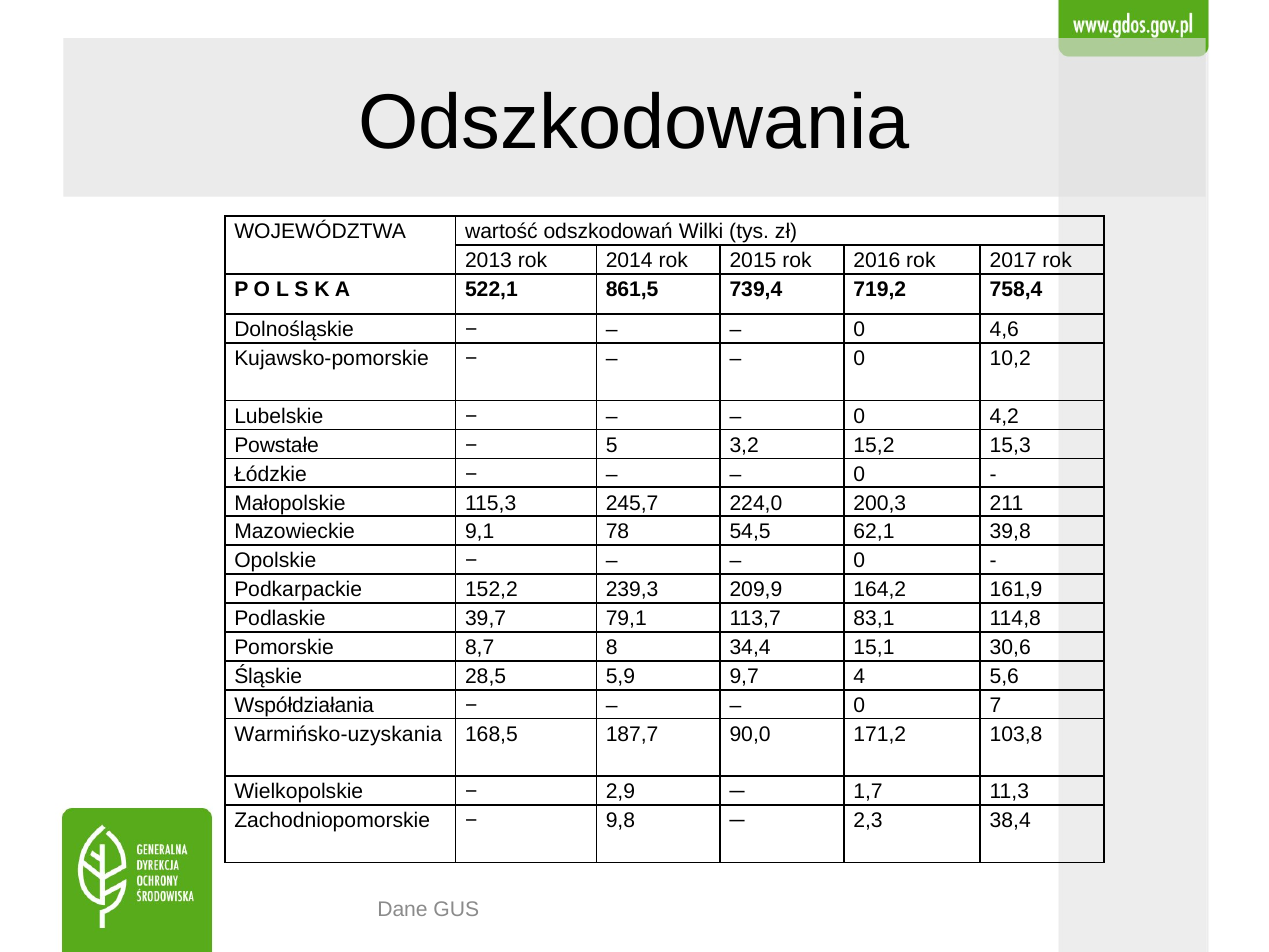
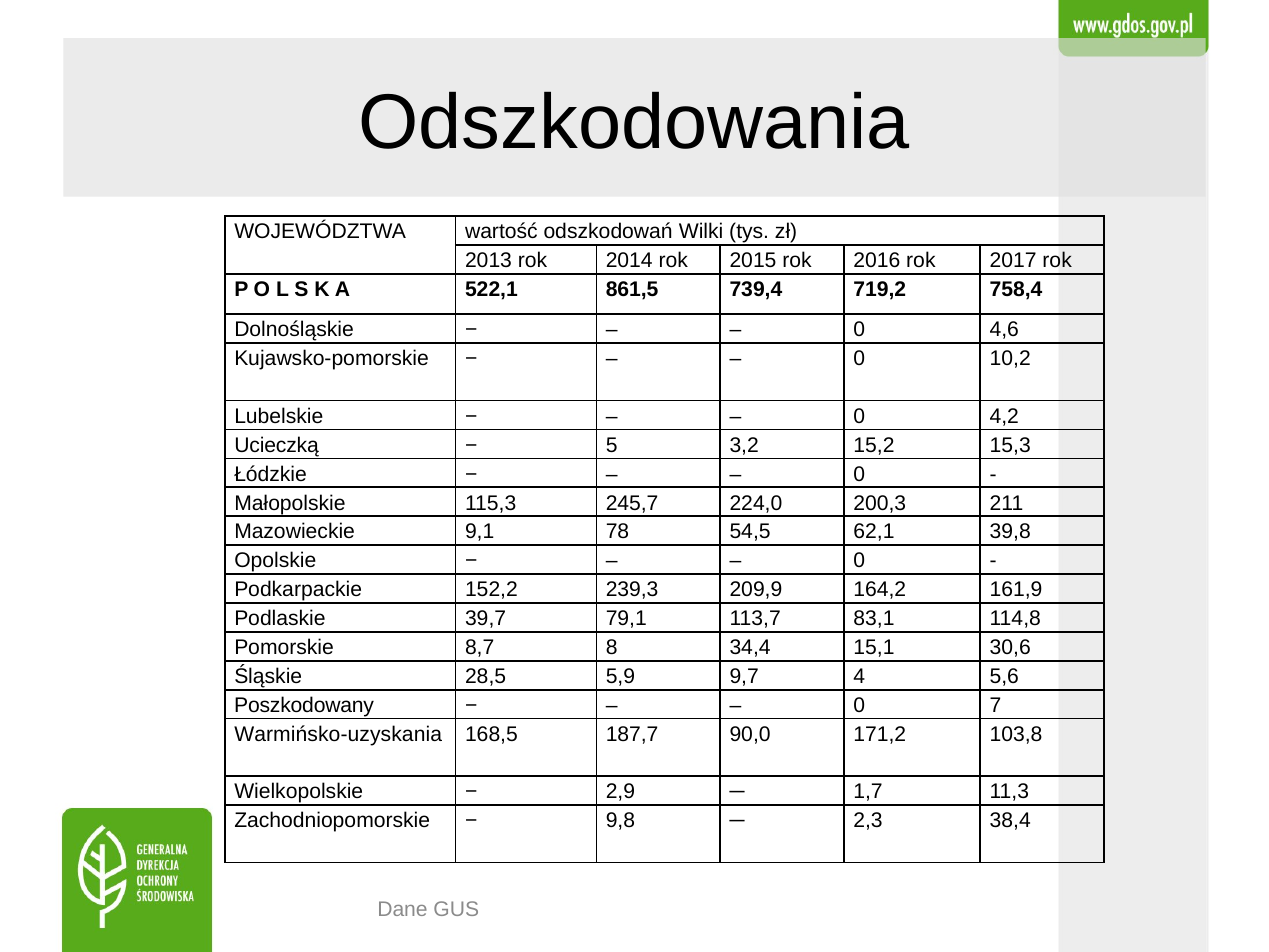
Powstałe: Powstałe -> Ucieczką (277, 445)
Współdziałania: Współdziałania -> Poszkodowany (304, 705)
